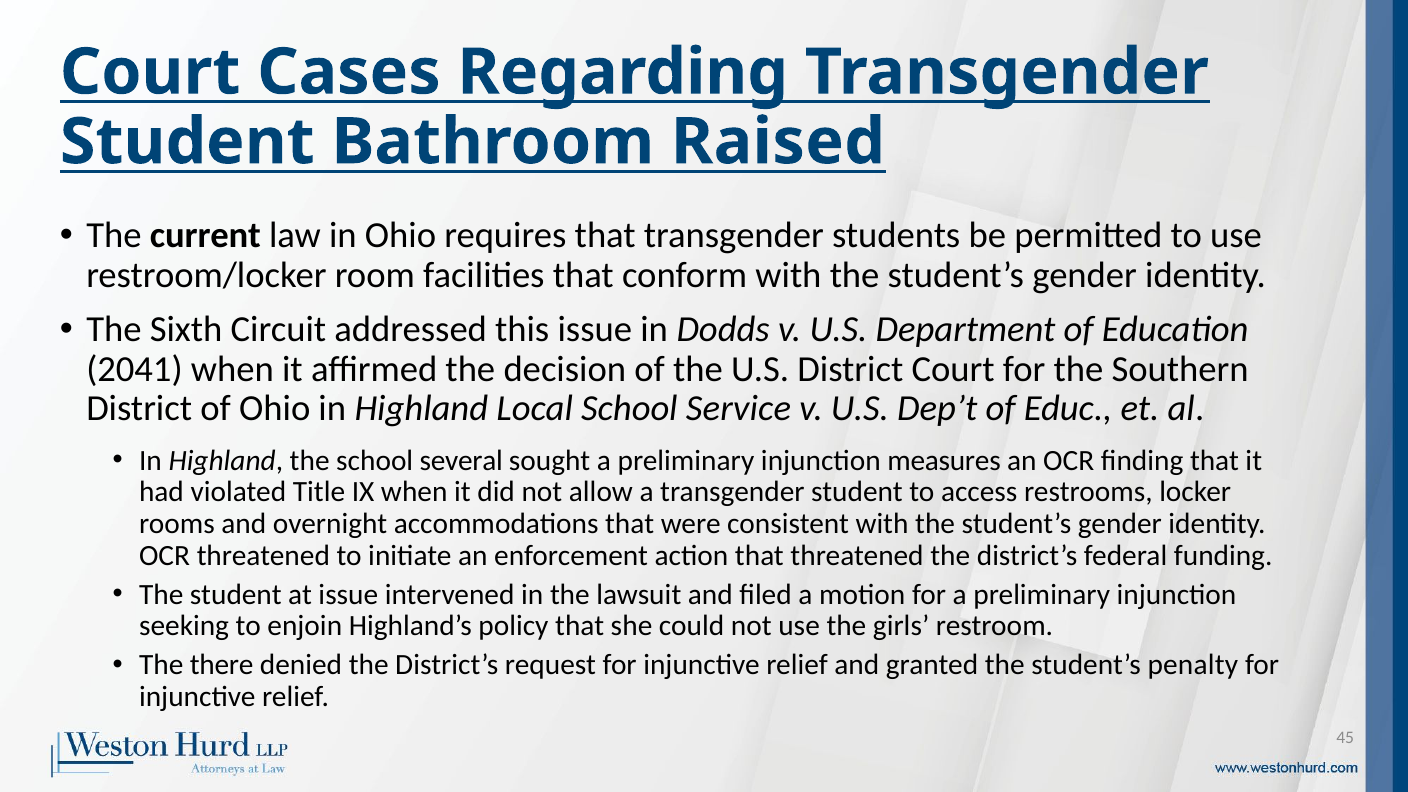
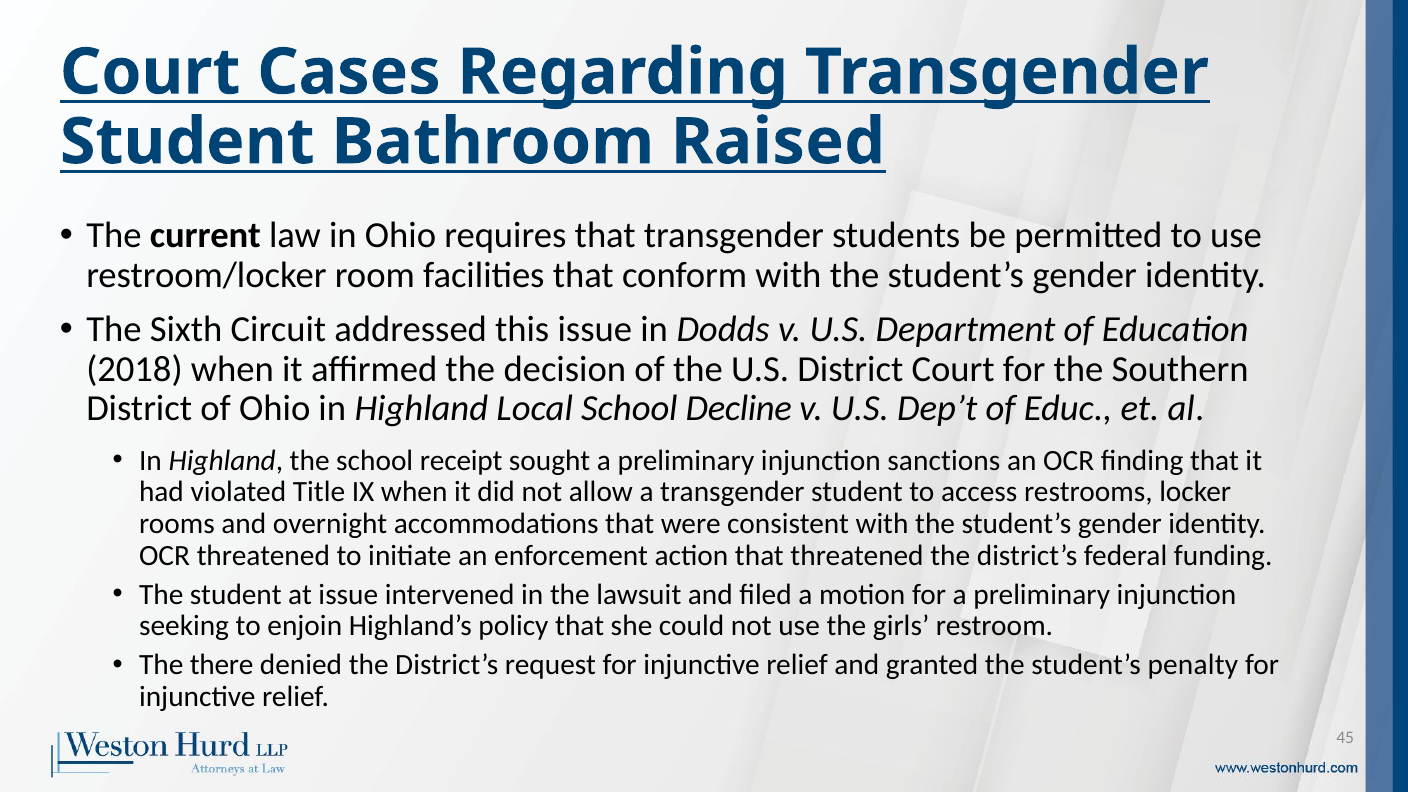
2041: 2041 -> 2018 (134, 369)
Service: Service -> Decline (739, 409)
several: several -> receipt (461, 460)
measures: measures -> sanctions (944, 460)
